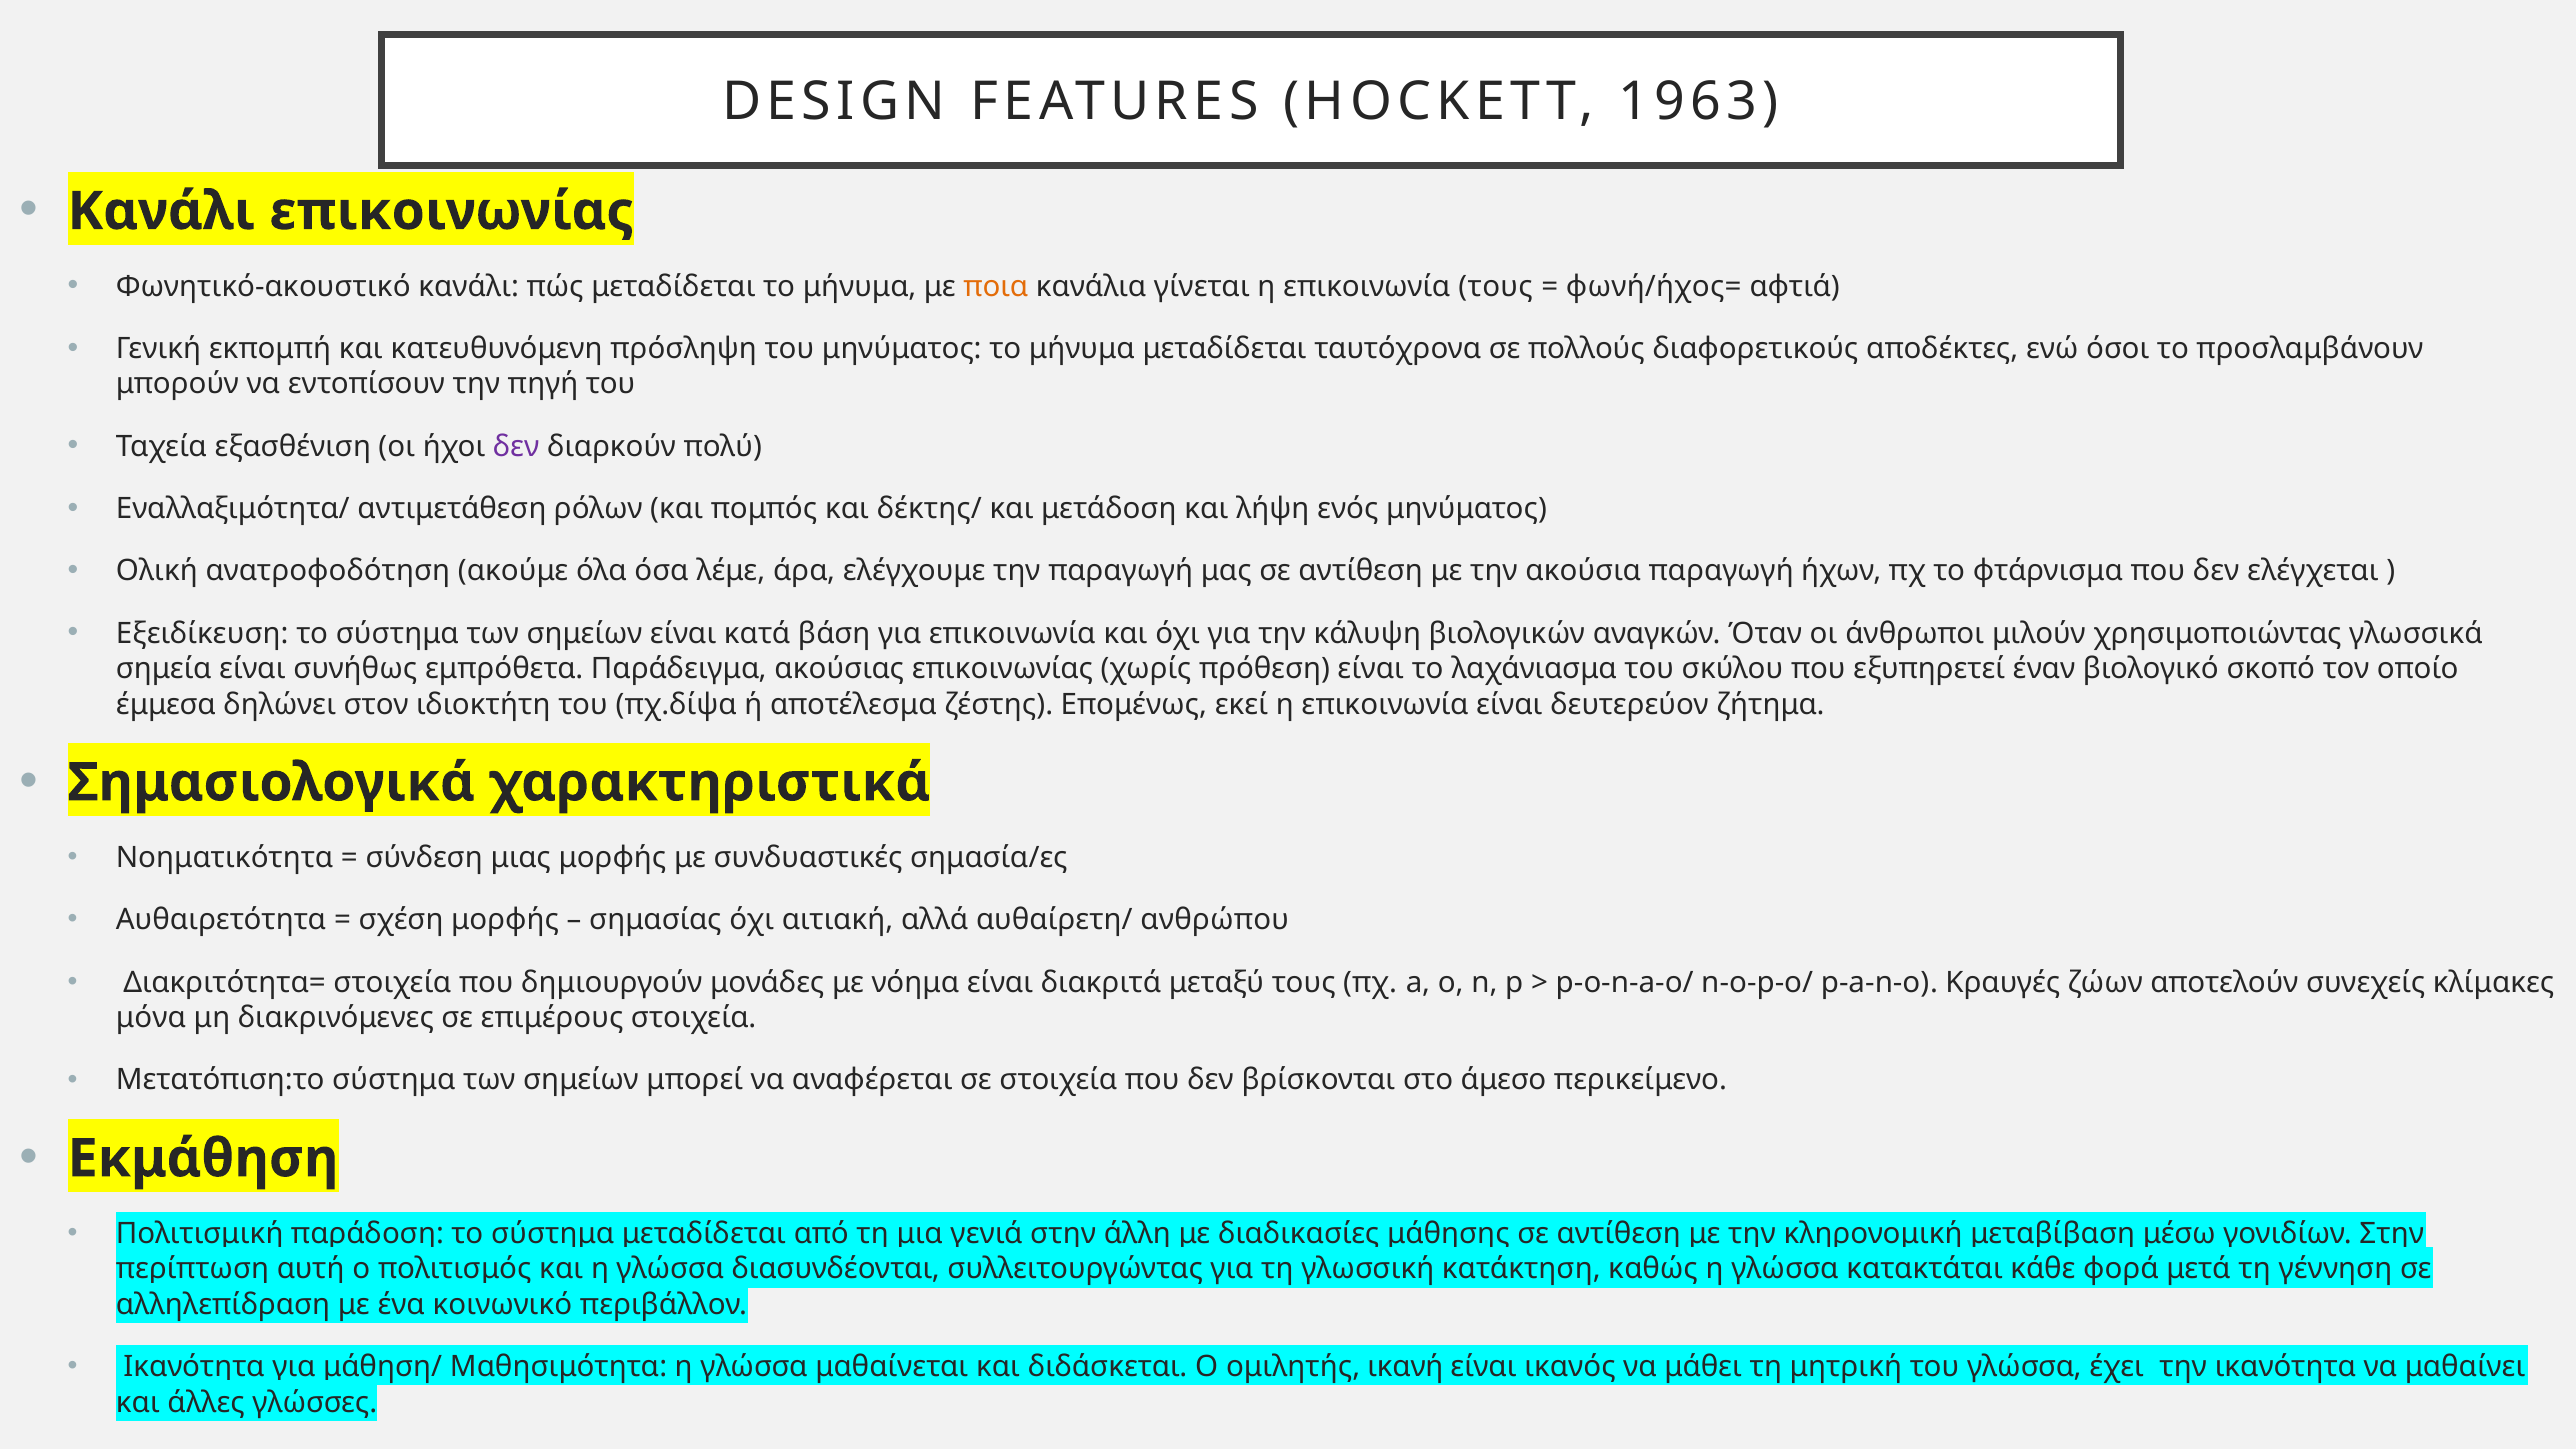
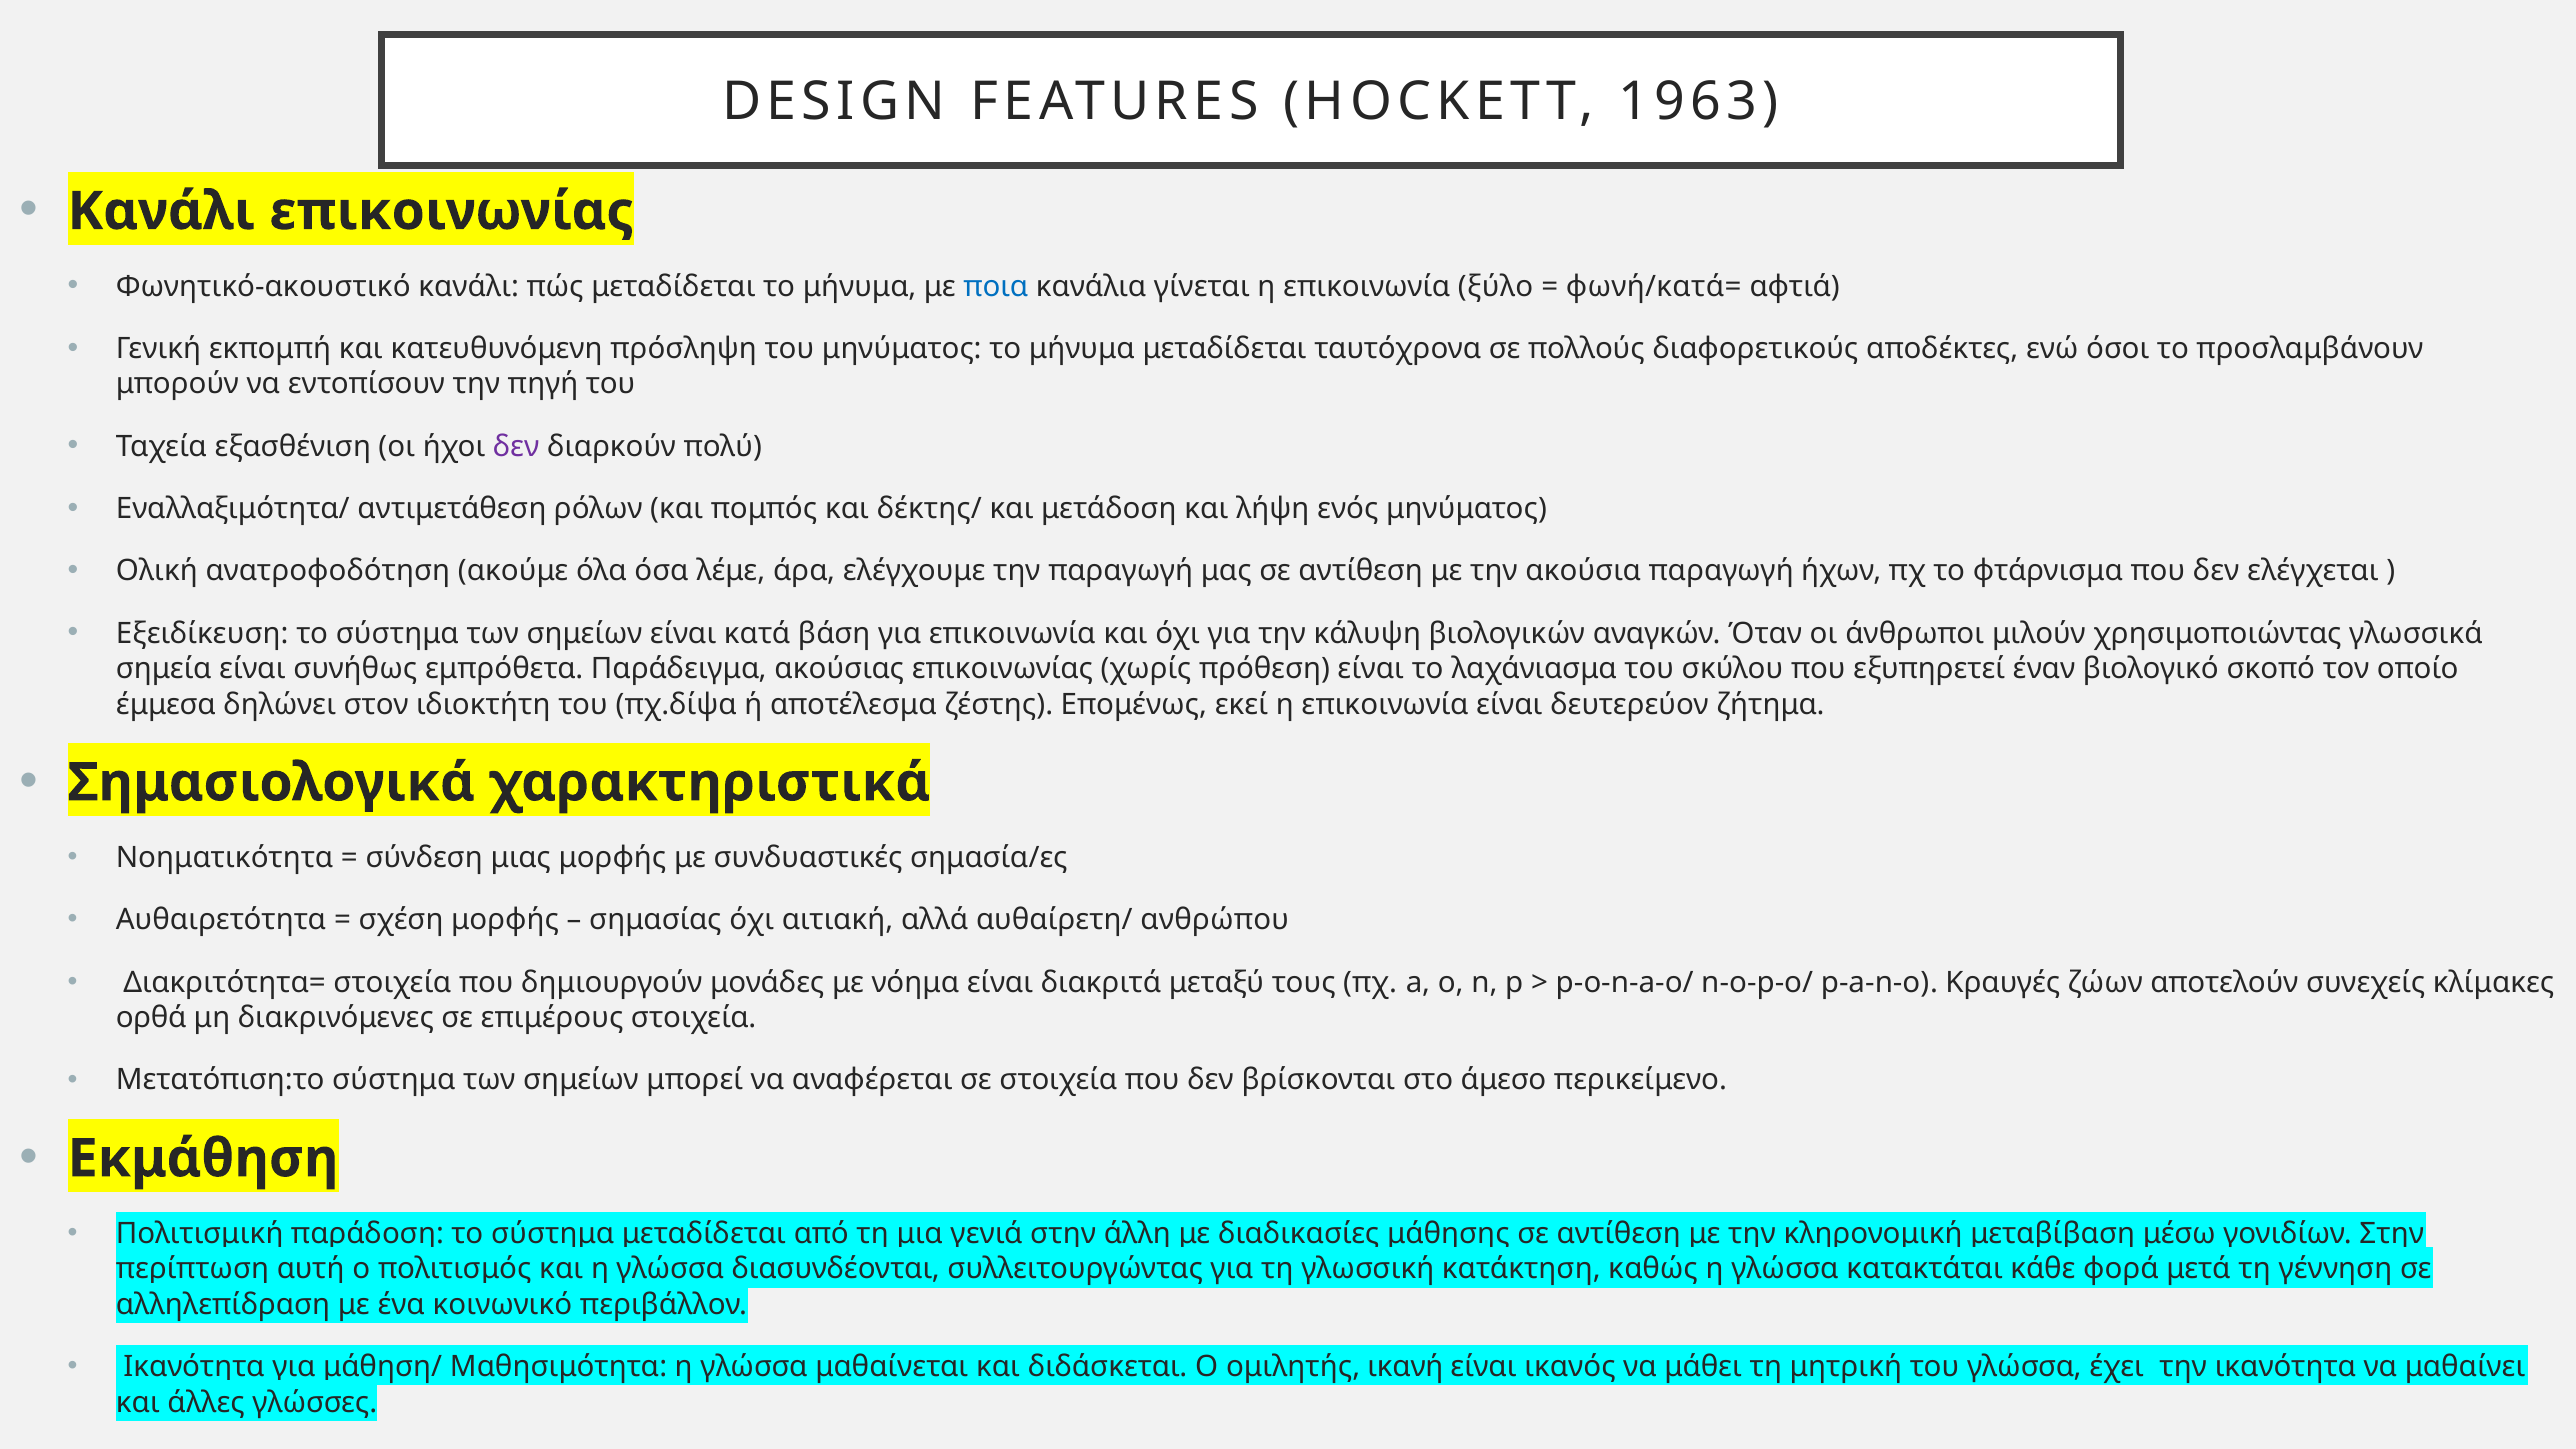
ποια colour: orange -> blue (996, 286)
επικοινωνία τους: τους -> ξύλο (1496, 286)
φωνή/ήχος=: φωνή/ήχος= -> φωνή/κατά= (1654, 286)
μόνα: μόνα -> ορθά (151, 1018)
